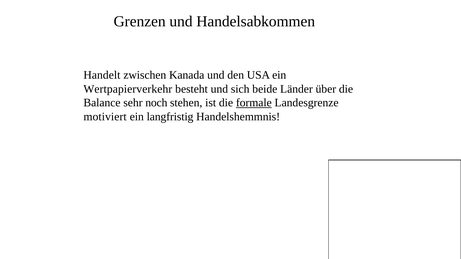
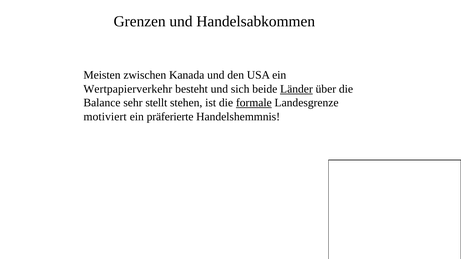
Handelt: Handelt -> Meisten (102, 75)
Länder underline: none -> present (296, 89)
noch: noch -> stellt (156, 103)
langfristig: langfristig -> präferierte (170, 117)
